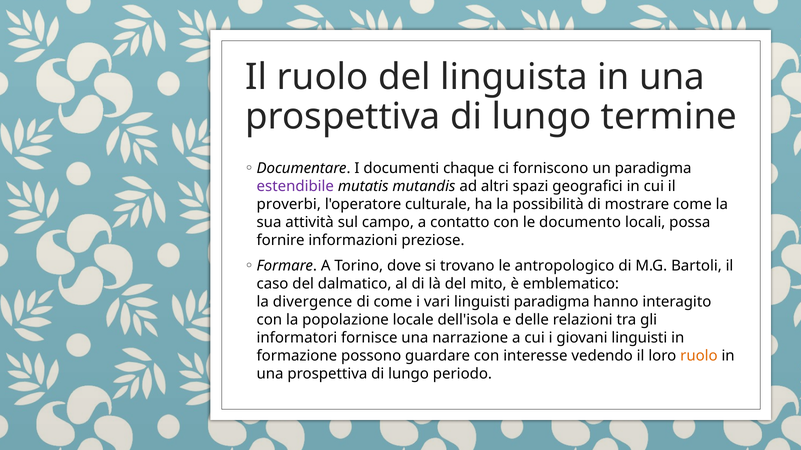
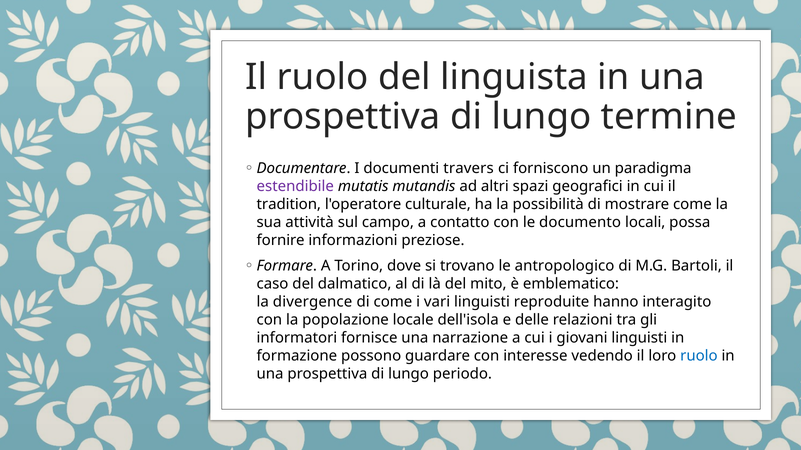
chaque: chaque -> travers (469, 169)
proverbi: proverbi -> tradition (289, 205)
linguisti paradigma: paradigma -> reproduite (552, 302)
ruolo colour: orange -> blue (699, 356)
